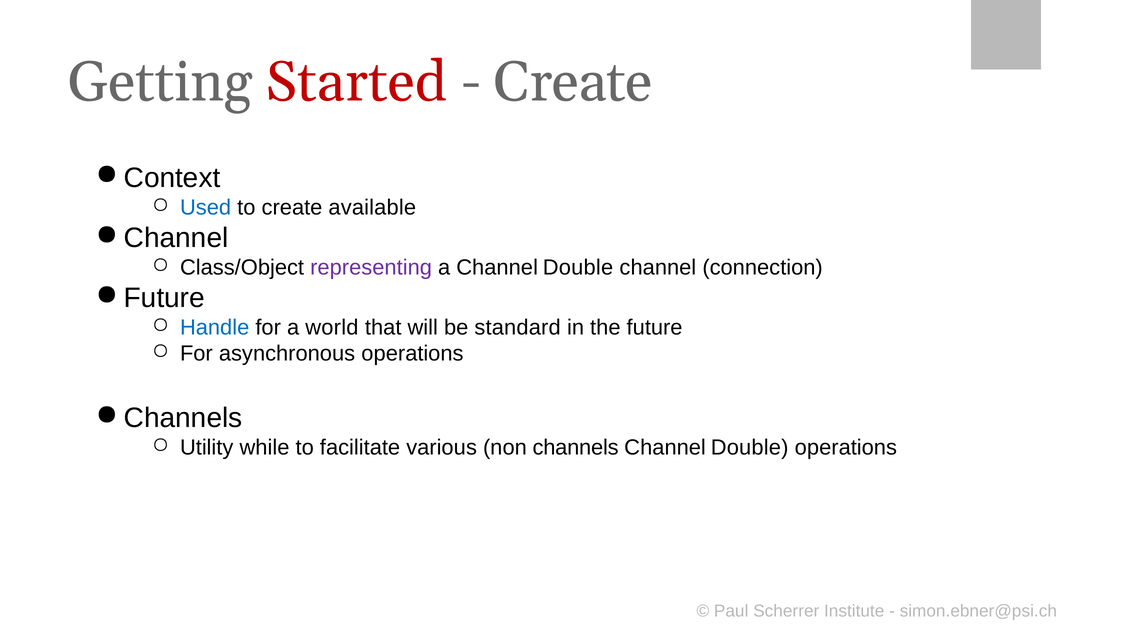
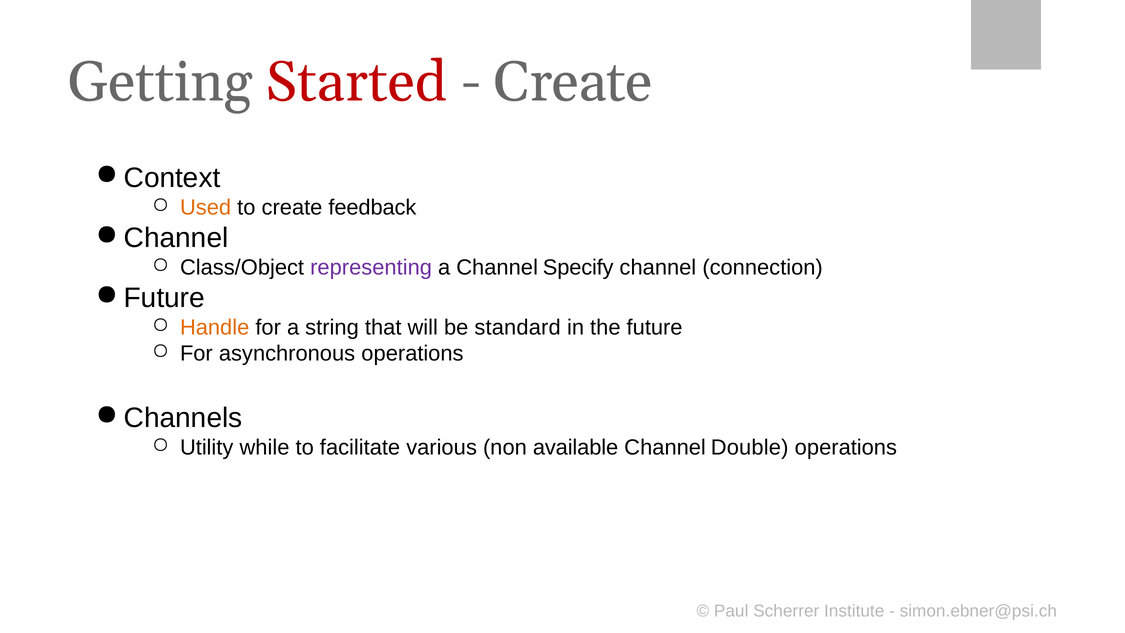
Used colour: blue -> orange (206, 207)
available: available -> feedback (372, 207)
a Channel Double: Double -> Specify (578, 267)
Handle colour: blue -> orange (215, 327)
world: world -> string (332, 327)
channels: channels -> available (576, 447)
